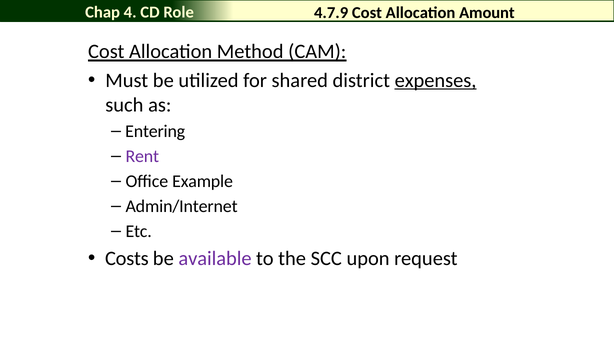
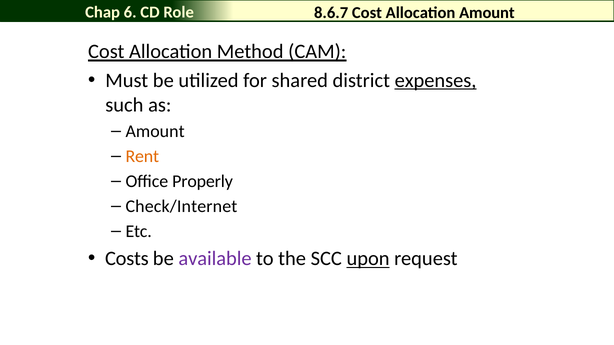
4: 4 -> 6 (130, 12)
4.7.9: 4.7.9 -> 8.6.7 (331, 13)
Entering: Entering -> Amount (155, 131)
Rent colour: purple -> orange (142, 156)
Example: Example -> Properly (203, 181)
Admin/Internet: Admin/Internet -> Check/Internet (181, 207)
upon underline: none -> present (368, 259)
